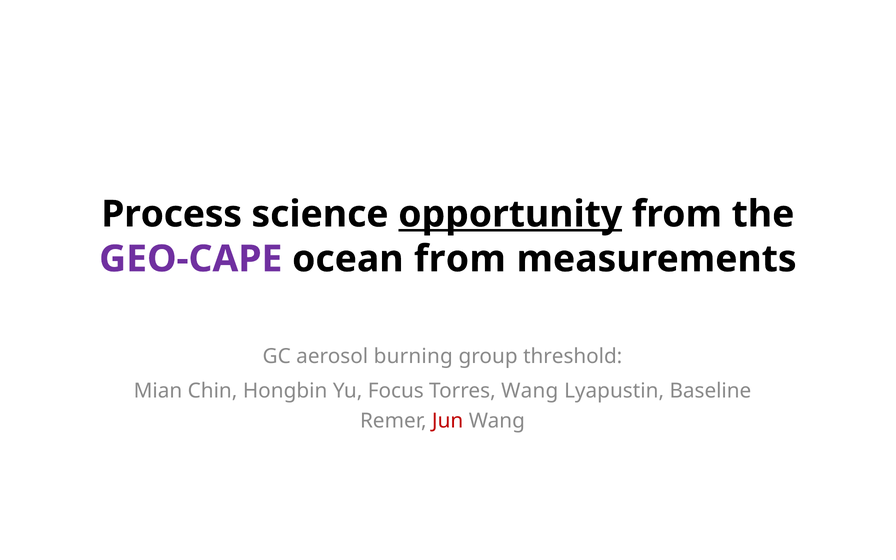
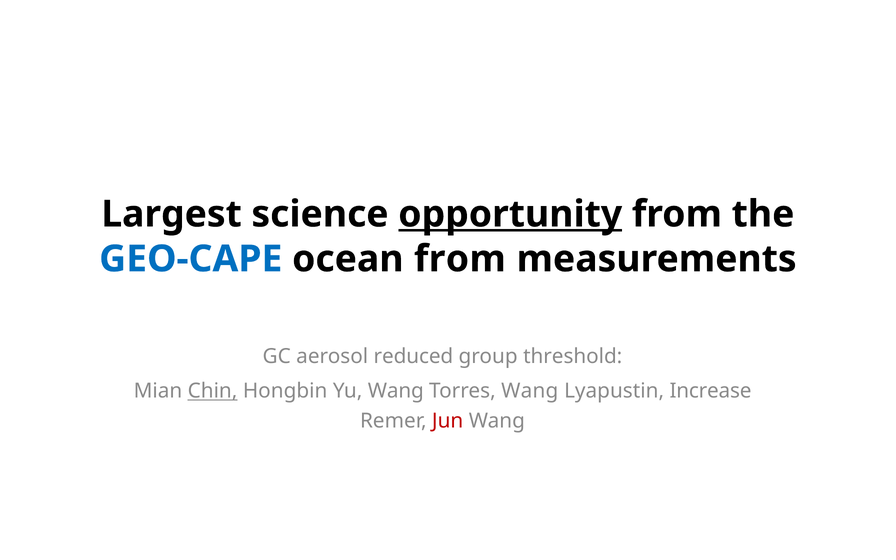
Process: Process -> Largest (172, 214)
GEO-CAPE colour: purple -> blue (191, 259)
burning: burning -> reduced (413, 356)
Chin underline: none -> present (213, 391)
Yu Focus: Focus -> Wang (396, 391)
Baseline: Baseline -> Increase (711, 391)
